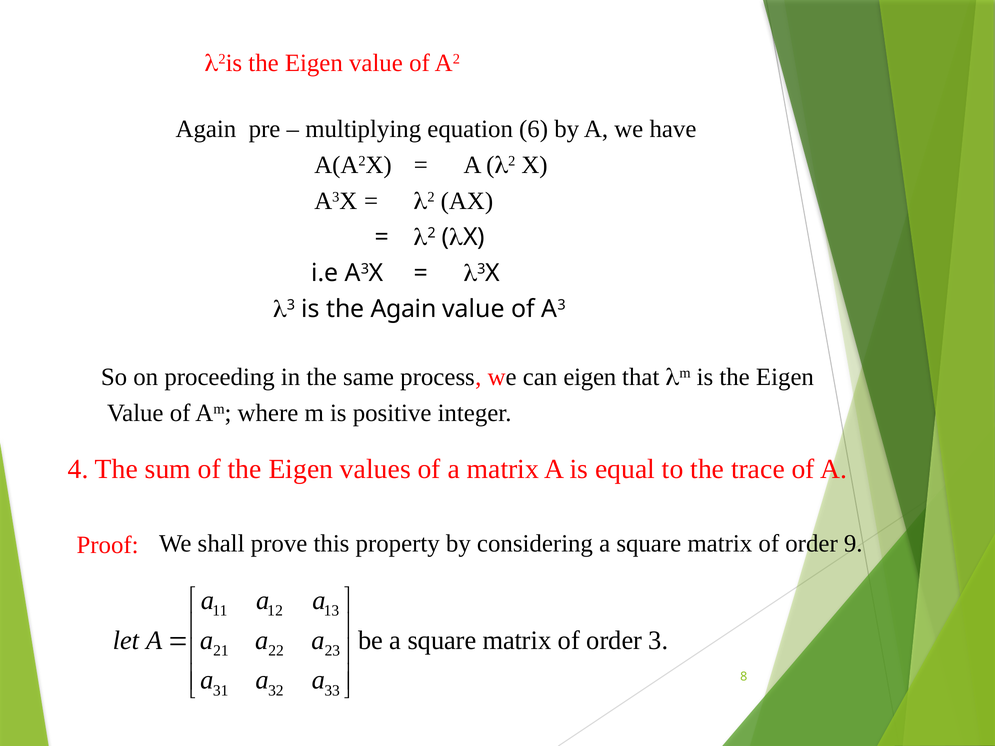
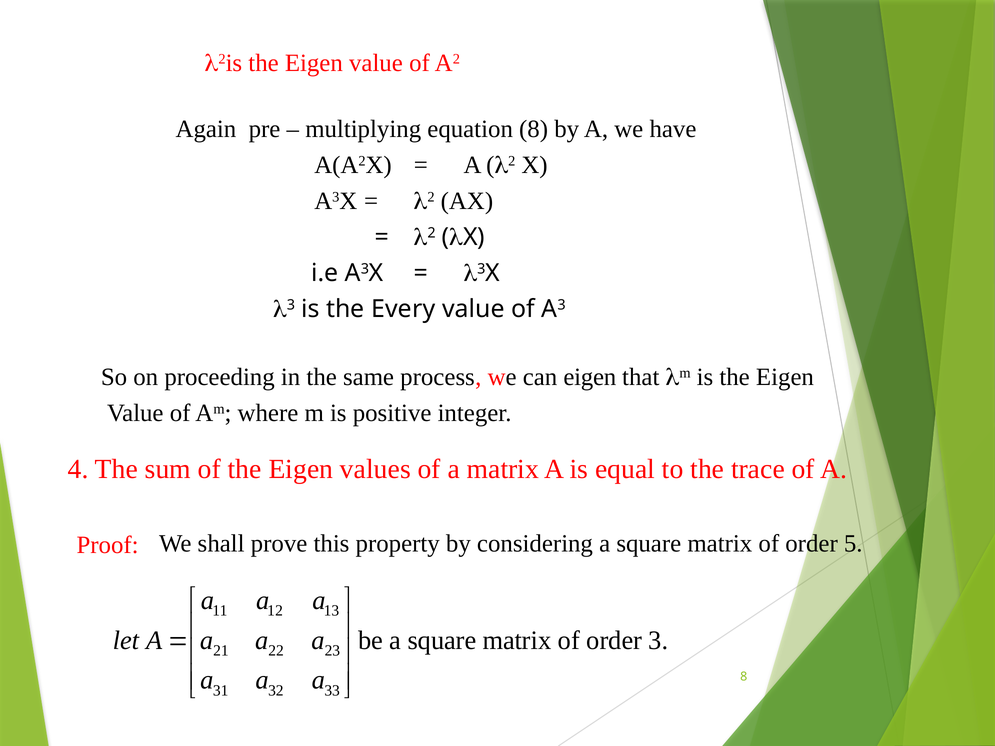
equation 6: 6 -> 8 (534, 129)
the Again: Again -> Every (403, 309)
9: 9 -> 5 (853, 544)
